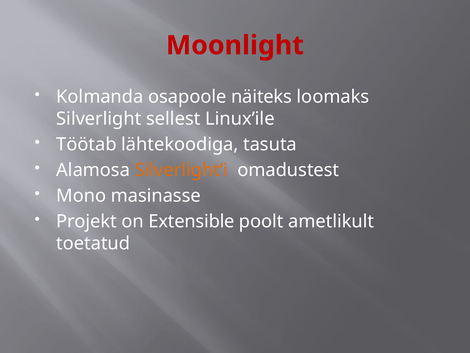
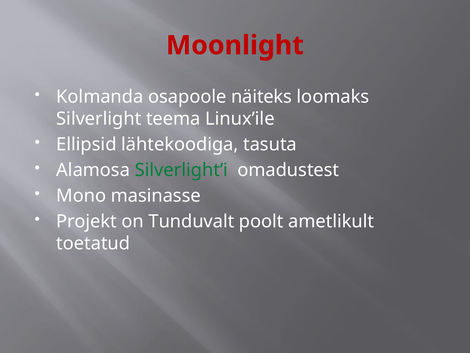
sellest: sellest -> teema (173, 119)
Töötab: Töötab -> Ellipsid (86, 144)
Silverlight’i colour: orange -> green (181, 170)
Extensible: Extensible -> Tunduvalt (191, 221)
